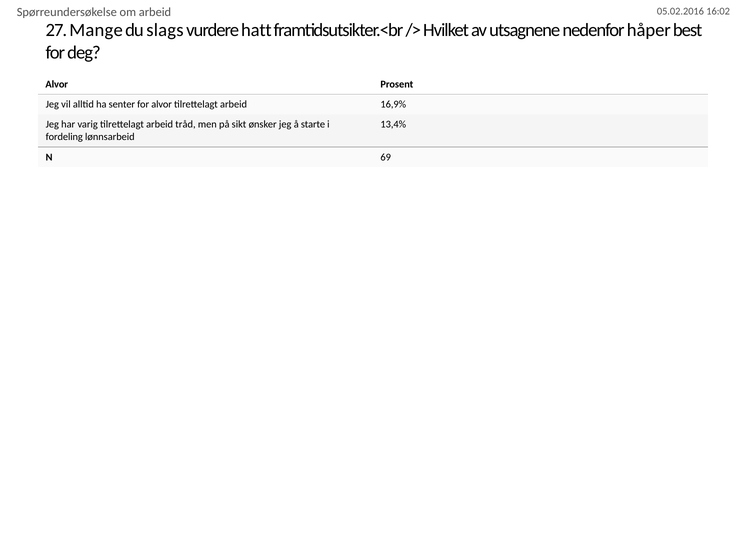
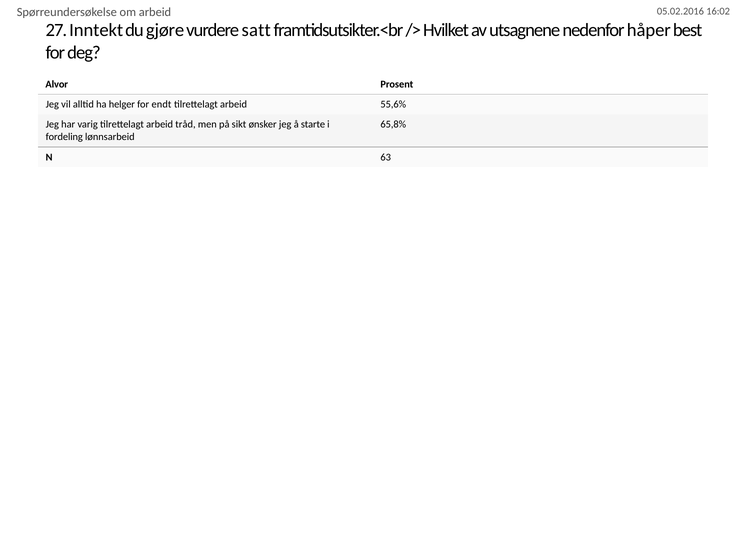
Mange: Mange -> Inntekt (96, 30)
slags: slags -> gjøre (165, 30)
hatt: hatt -> satt (256, 30)
senter: senter -> helger (122, 104)
for alvor: alvor -> endt (162, 104)
16,9%: 16,9% -> 55,6% (393, 104)
13,4%: 13,4% -> 65,8% (393, 124)
69: 69 -> 63 (386, 157)
